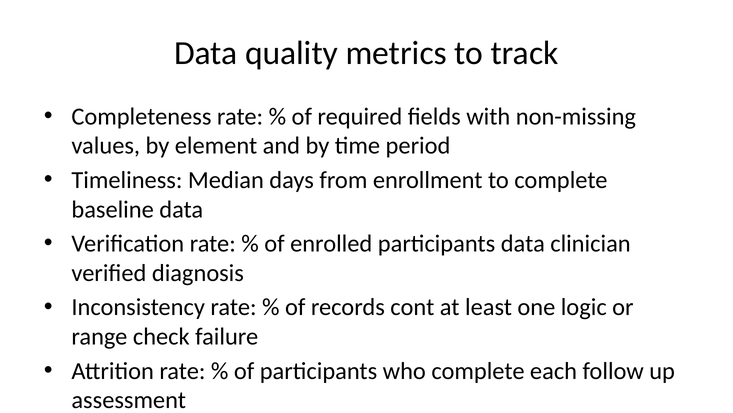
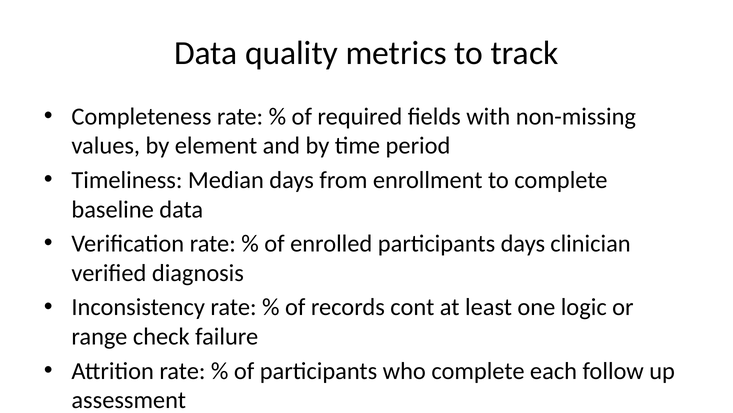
participants data: data -> days (523, 243)
